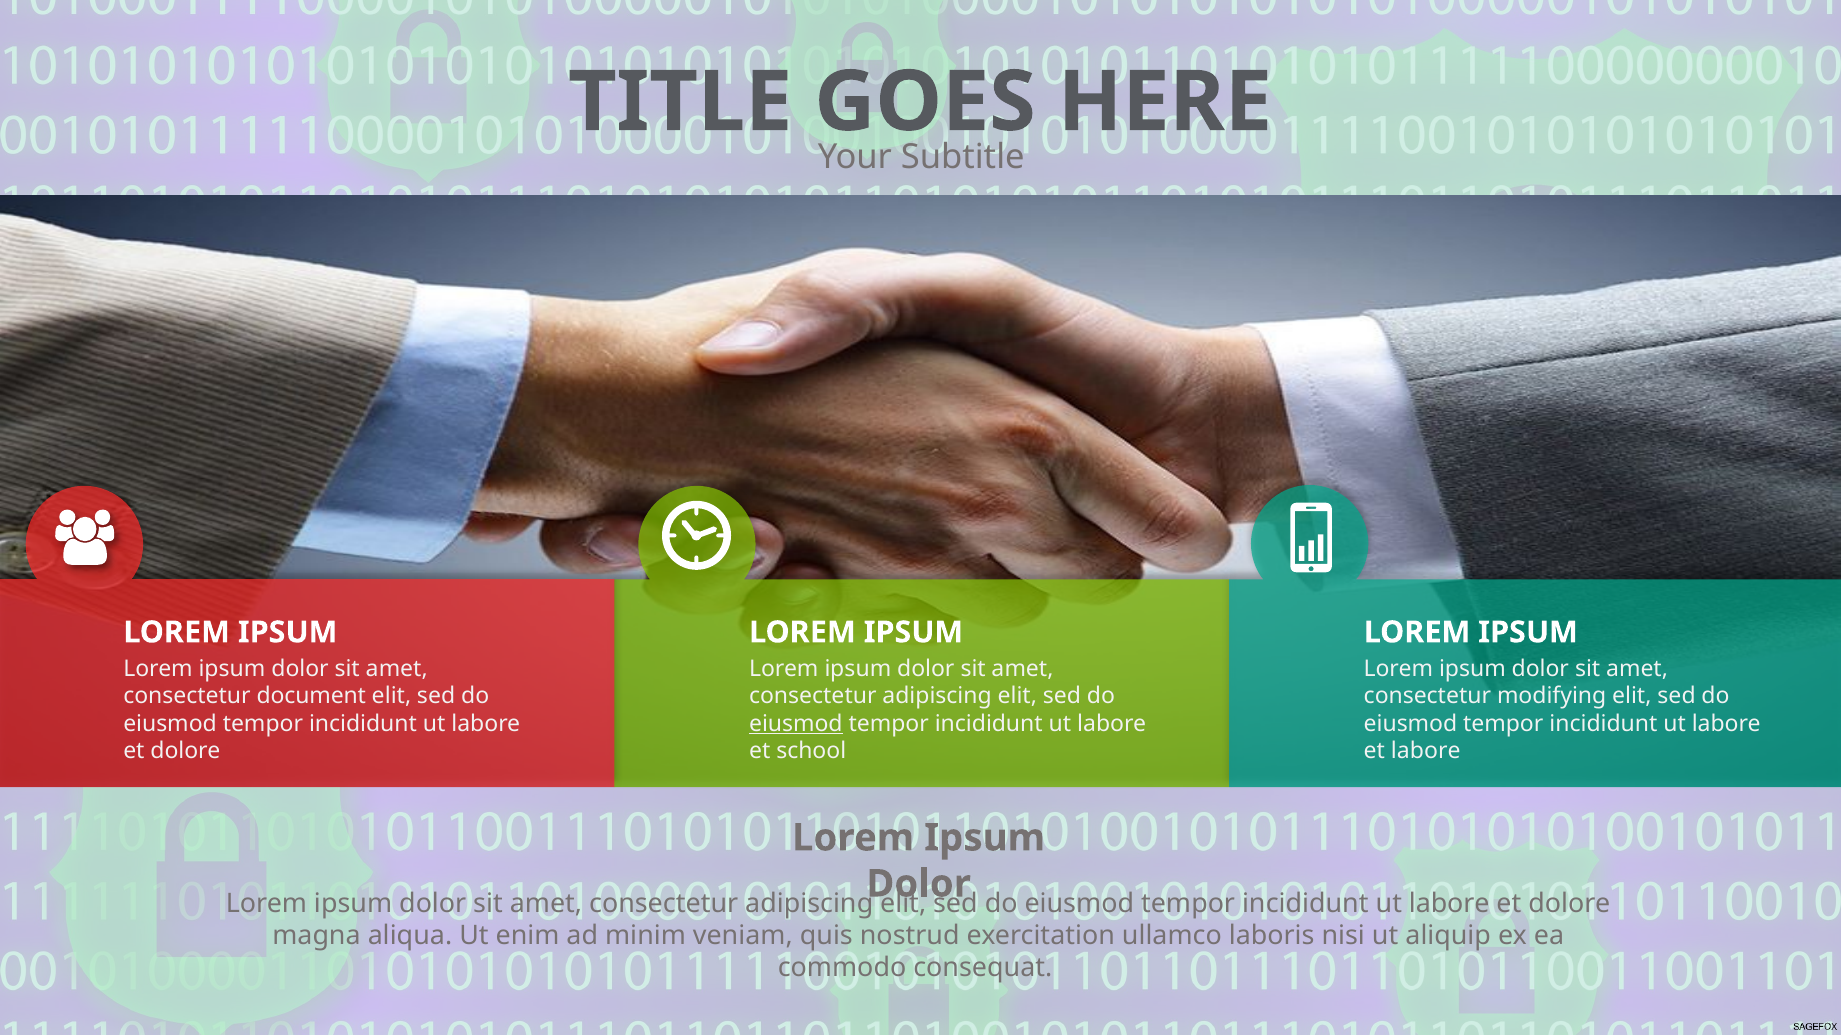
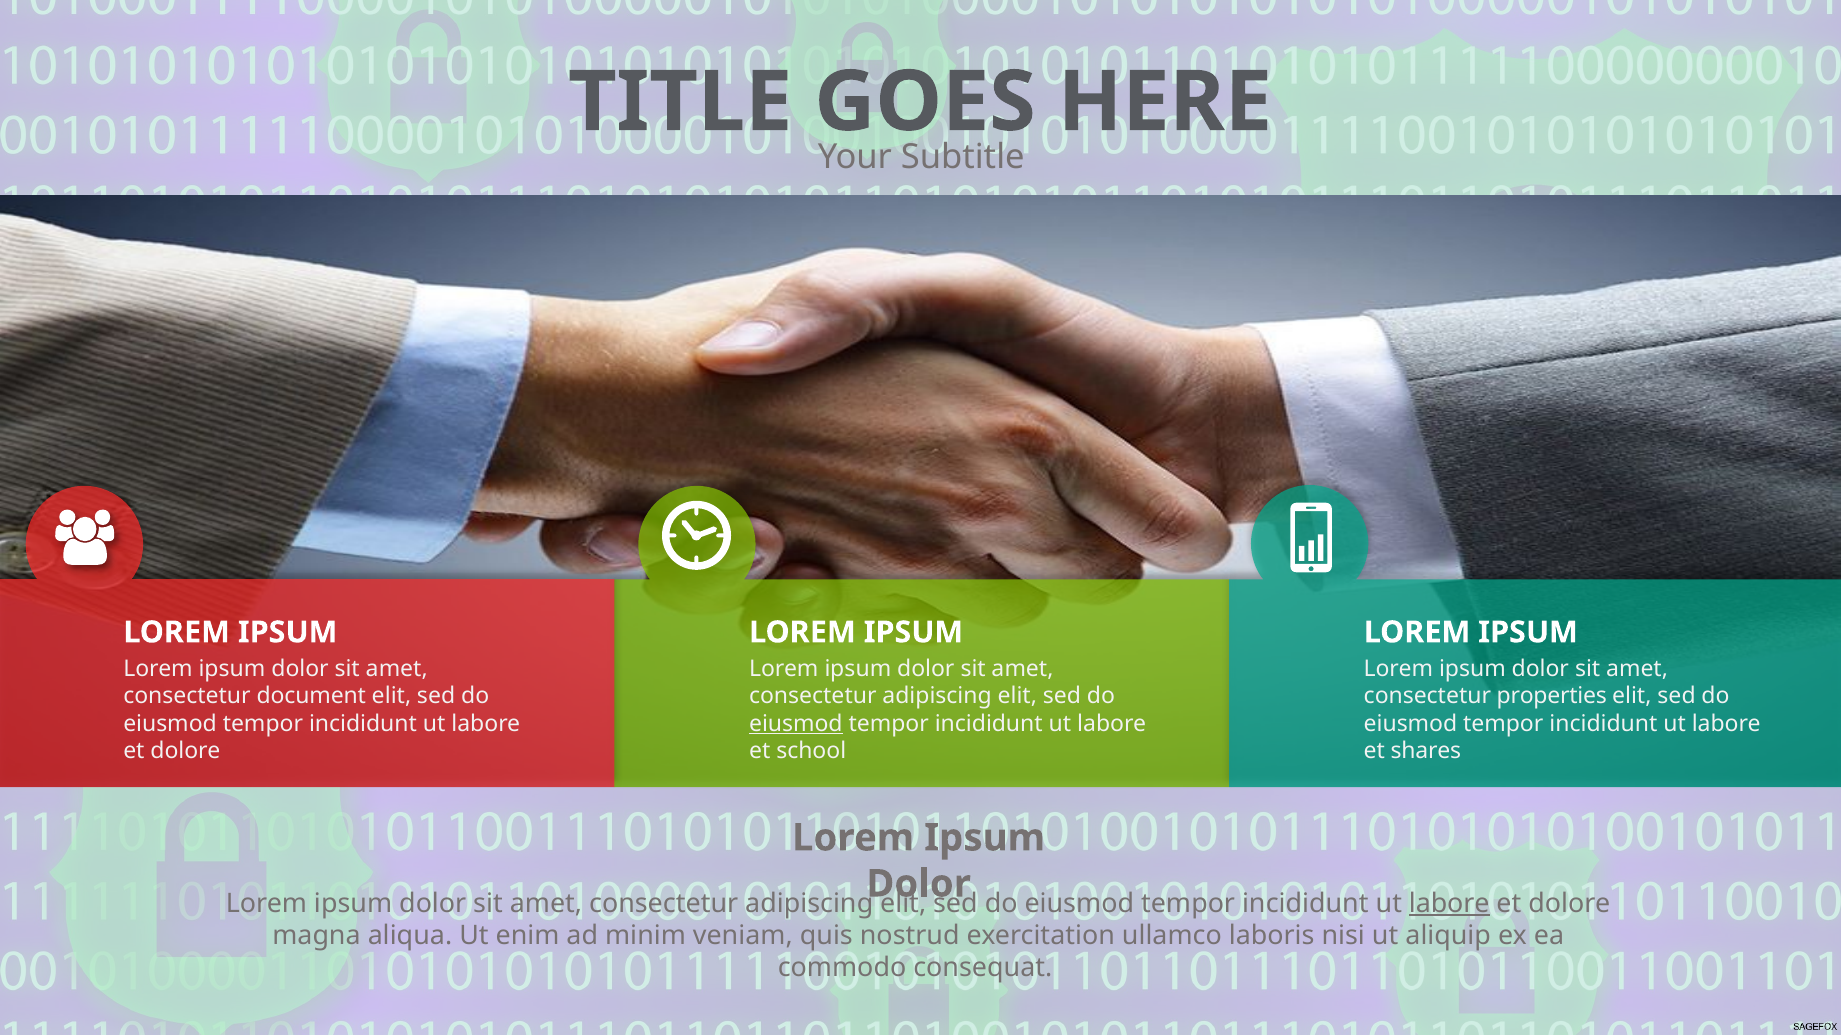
modifying: modifying -> properties (1552, 697)
et labore: labore -> shares (1426, 752)
labore underline: none -> present (1449, 904)
